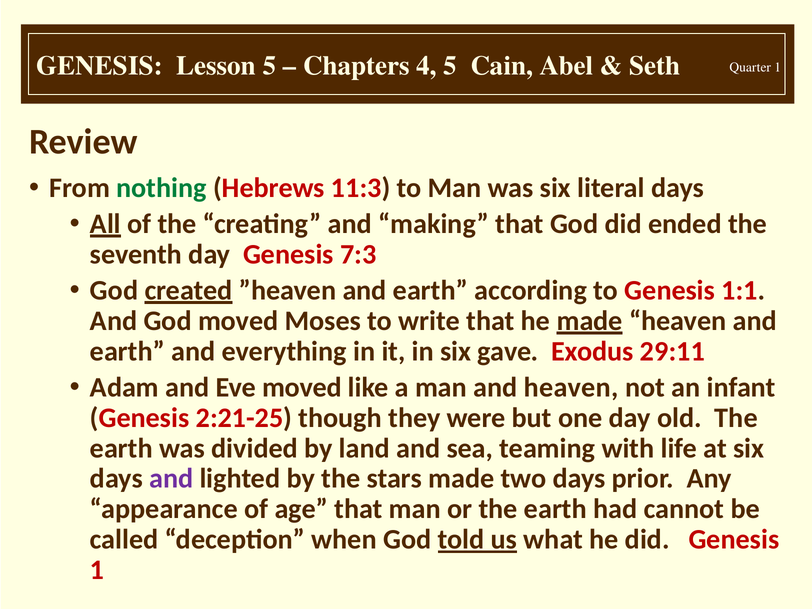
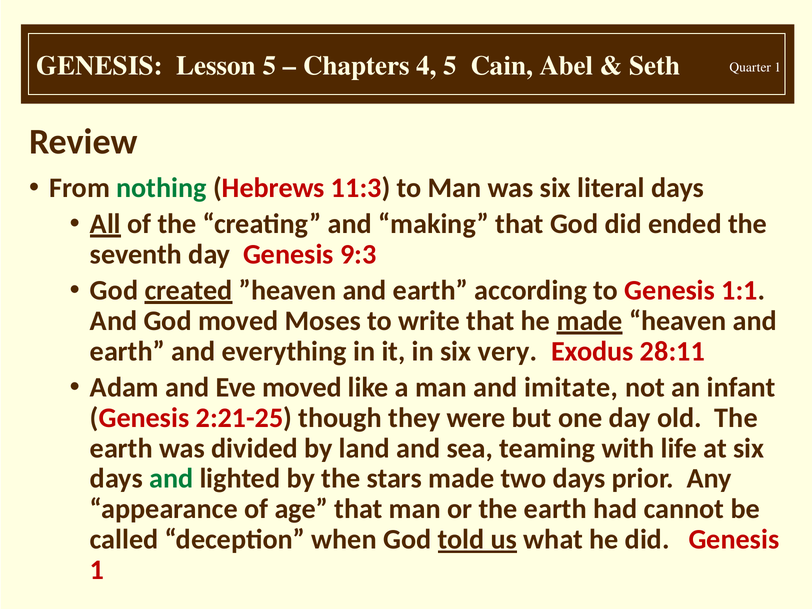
7:3: 7:3 -> 9:3 (358, 254)
gave: gave -> very (508, 351)
29:11: 29:11 -> 28:11 (672, 351)
and heaven: heaven -> imitate (571, 387)
and colour: purple -> green (171, 479)
